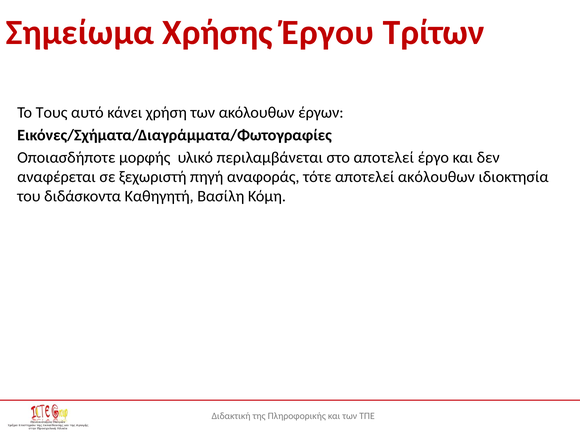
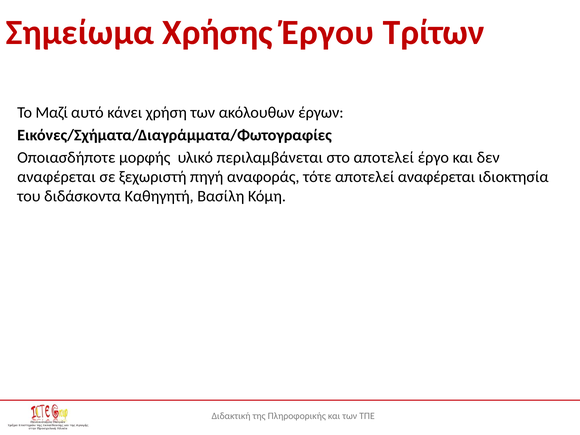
Τους: Τους -> Μαζί (52, 112)
αποτελεί ακόλουθων: ακόλουθων -> αναφέρεται (436, 177)
